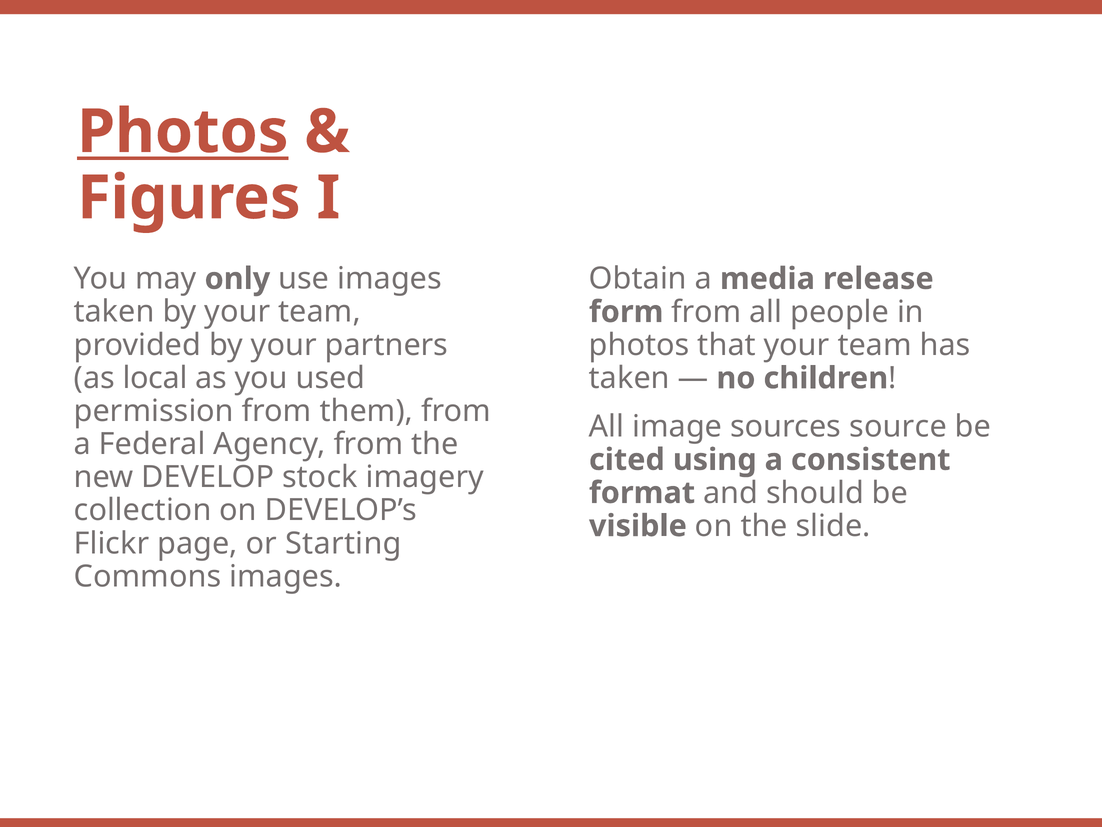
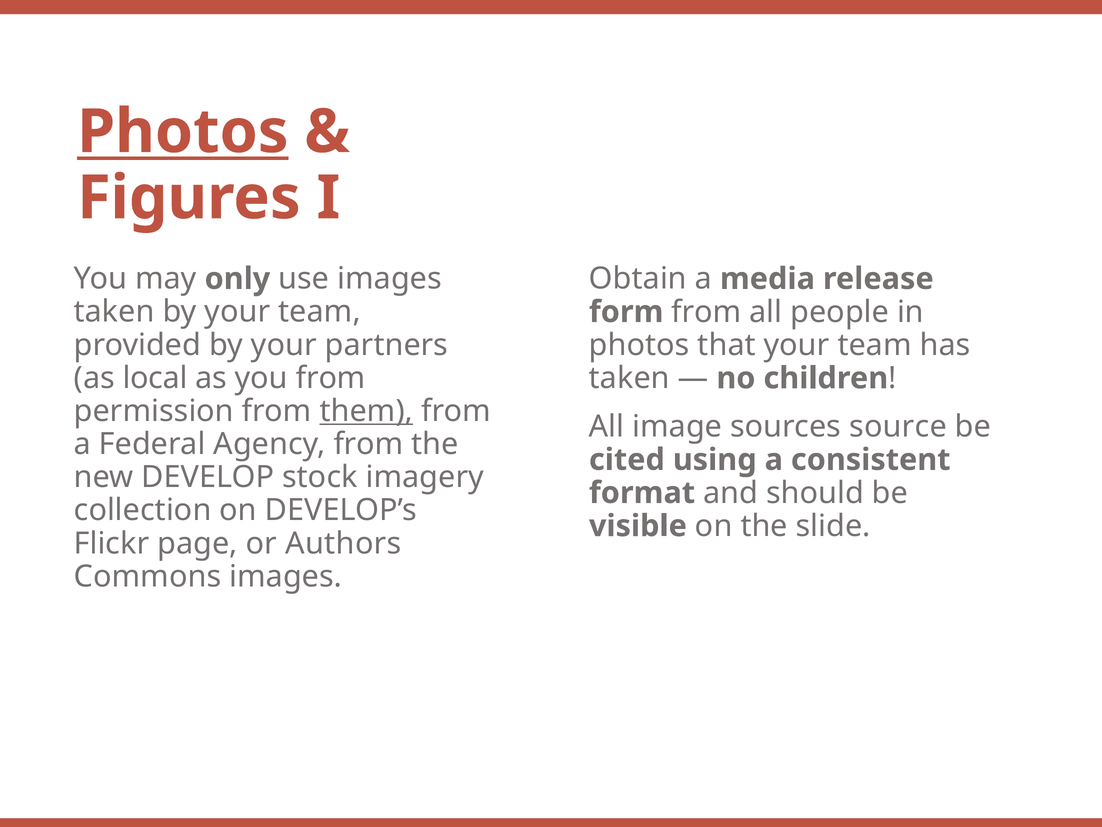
you used: used -> from (331, 378)
them underline: none -> present (366, 411)
Starting: Starting -> Authors (343, 543)
